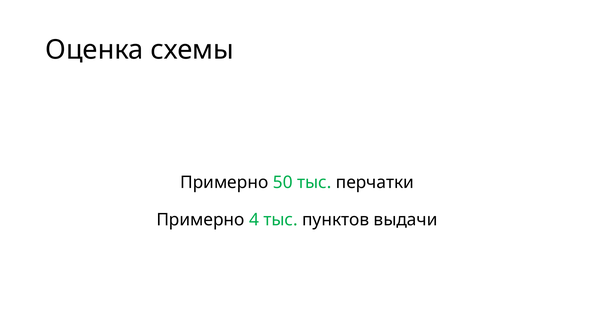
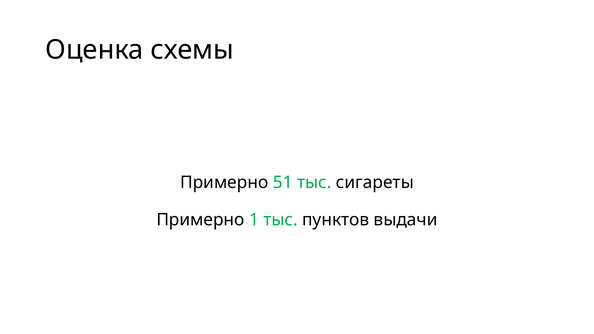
50: 50 -> 51 (283, 183)
перчатки: перчатки -> сигареты (375, 183)
4: 4 -> 1 (254, 220)
